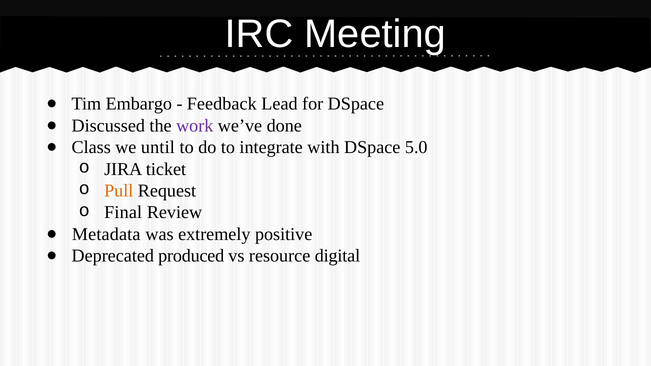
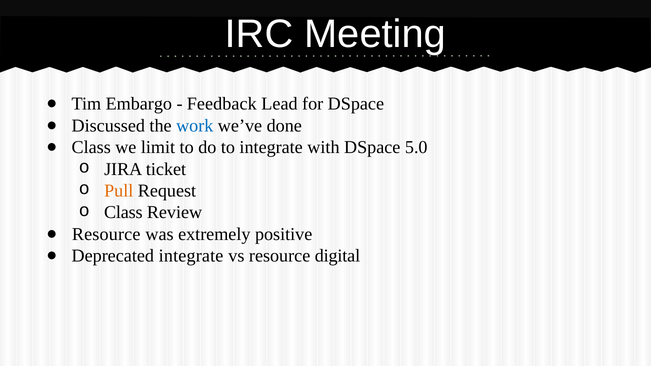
work colour: purple -> blue (195, 126)
until: until -> limit (158, 148)
Final: Final -> Class (123, 213)
Metadata: Metadata -> Resource (106, 234)
Deprecated produced: produced -> integrate (191, 256)
